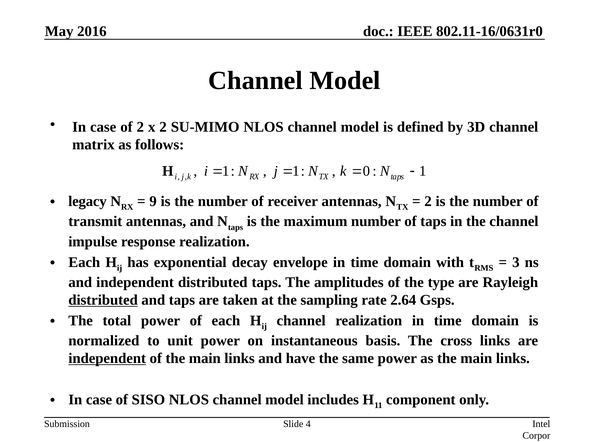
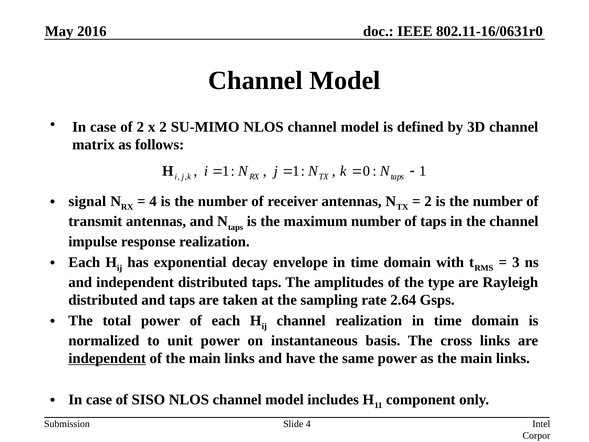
legacy: legacy -> signal (87, 201)
9: 9 -> 4 (153, 201)
distributed underline: present -> none (103, 300)
